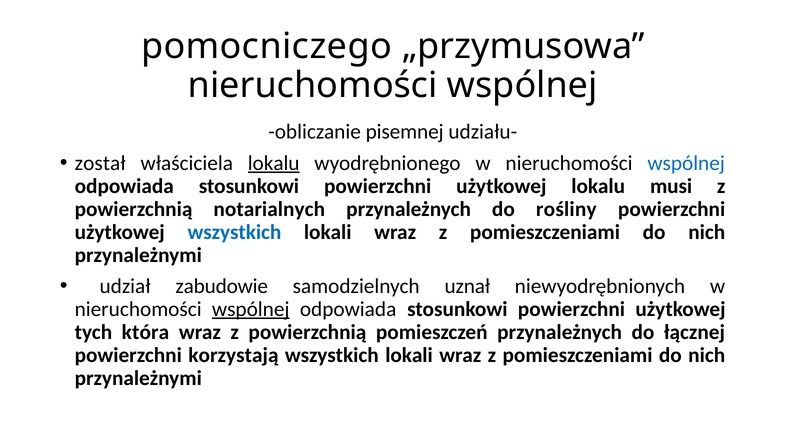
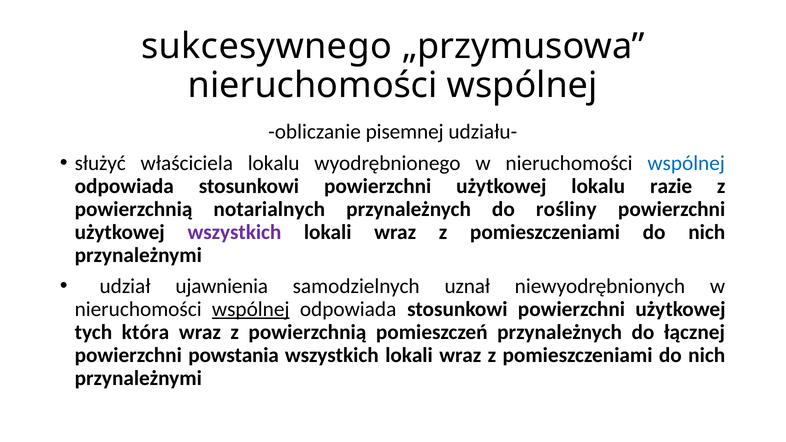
pomocniczego: pomocniczego -> sukcesywnego (266, 47)
został: został -> służyć (100, 163)
lokalu underline: present -> none (274, 163)
musi: musi -> razie (671, 186)
wszystkich colour: blue -> purple (234, 232)
zabudowie: zabudowie -> ujawnienia (222, 286)
korzystają: korzystają -> powstania (234, 355)
